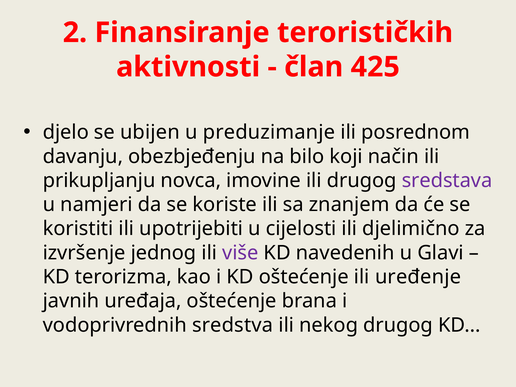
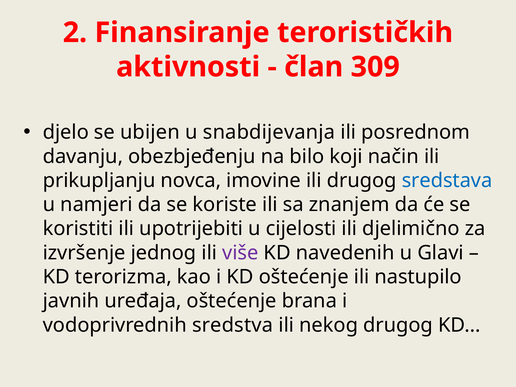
425: 425 -> 309 (375, 67)
preduzimanje: preduzimanje -> snabdijevanja (269, 132)
sredstava colour: purple -> blue (447, 181)
uređenje: uređenje -> nastupilo (418, 277)
